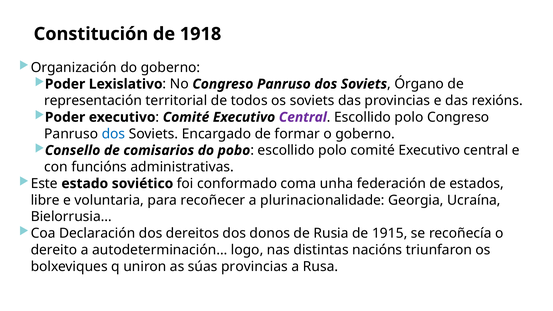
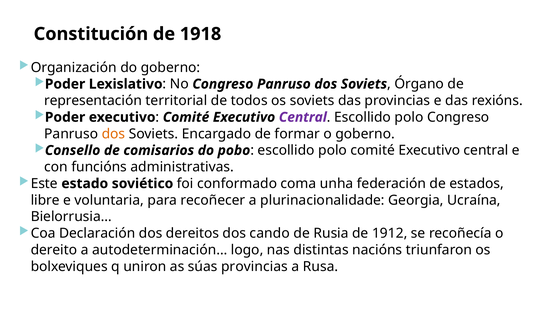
dos colour: blue -> orange (113, 134)
donos: donos -> cando (270, 233)
1915: 1915 -> 1912 (390, 233)
